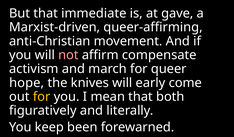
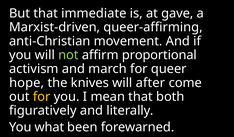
not colour: pink -> light green (68, 55)
compensate: compensate -> proportional (159, 55)
early: early -> after (150, 83)
keep: keep -> what (49, 127)
